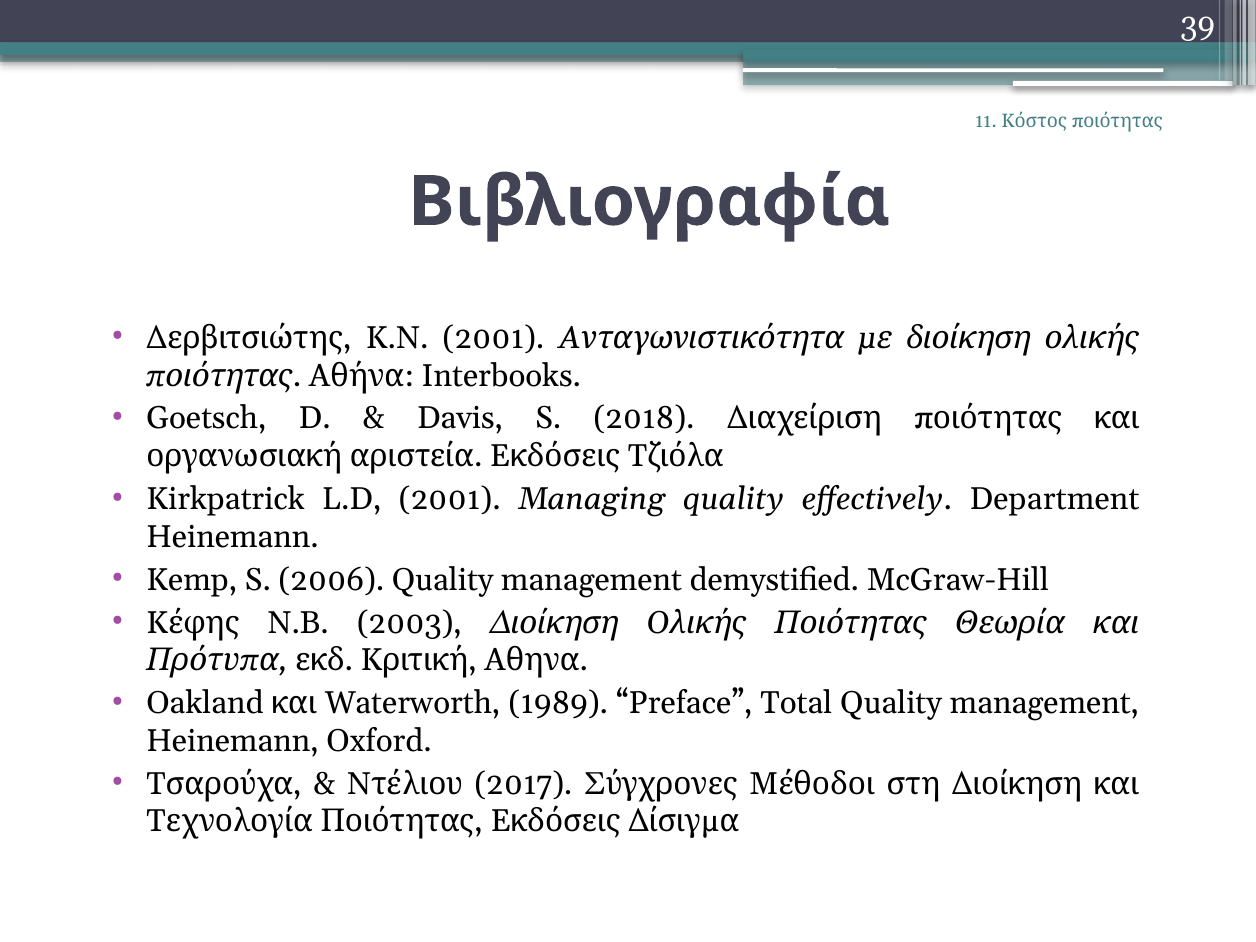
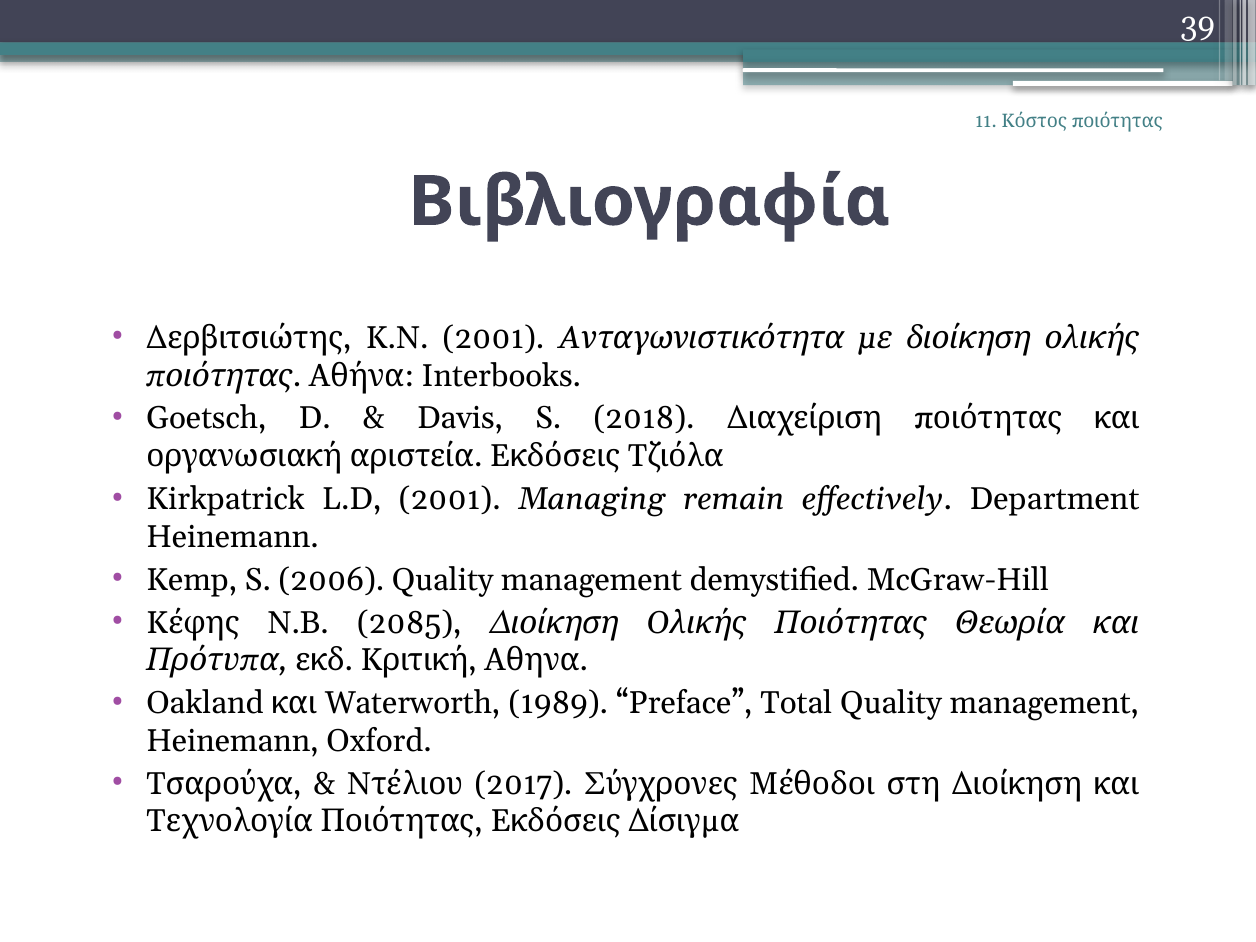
Managing quality: quality -> remain (734, 499)
2003: 2003 -> 2085 (409, 623)
